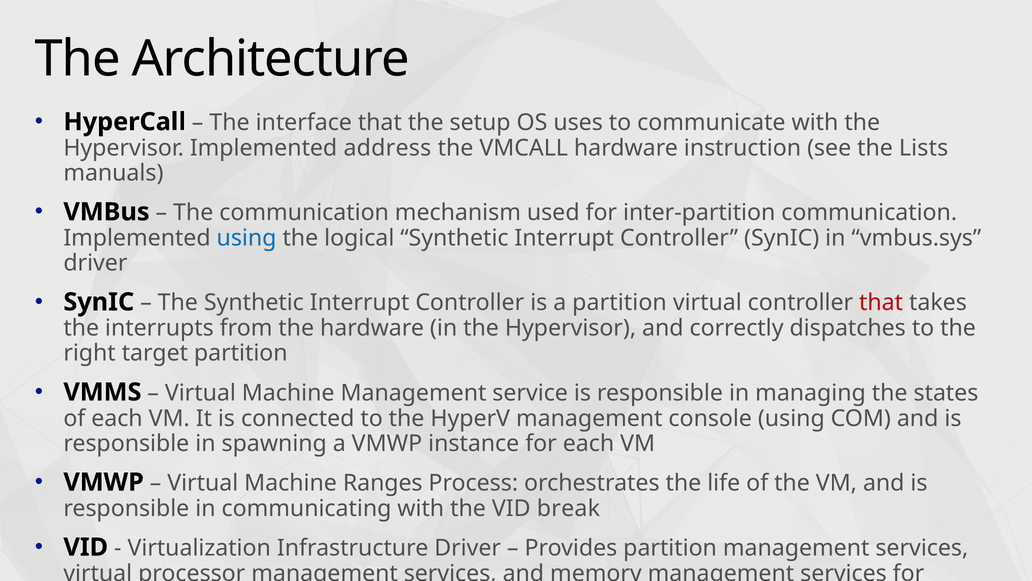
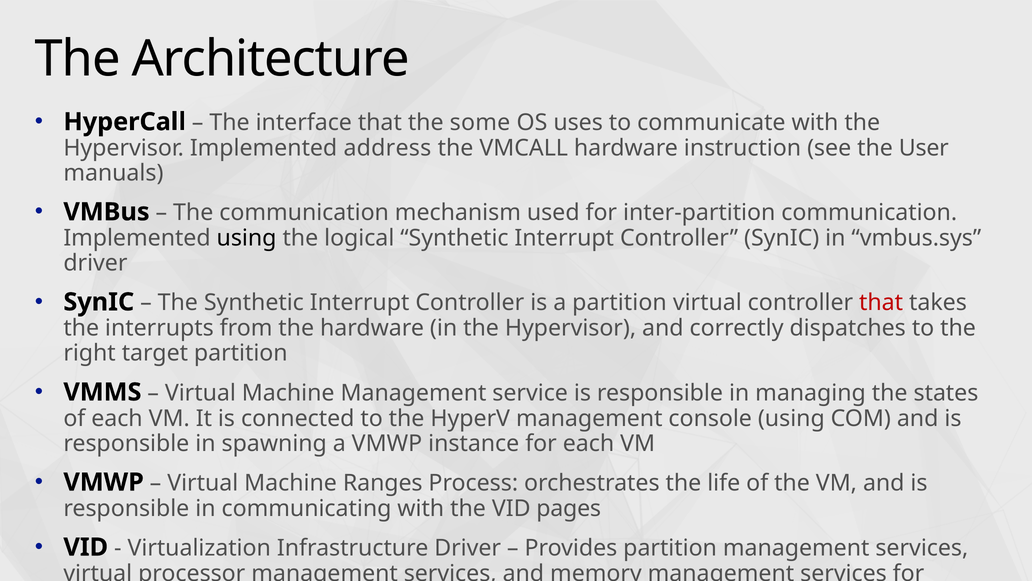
setup: setup -> some (480, 122)
Lists: Lists -> User (924, 148)
using colour: blue -> black (247, 238)
break: break -> pages (569, 508)
